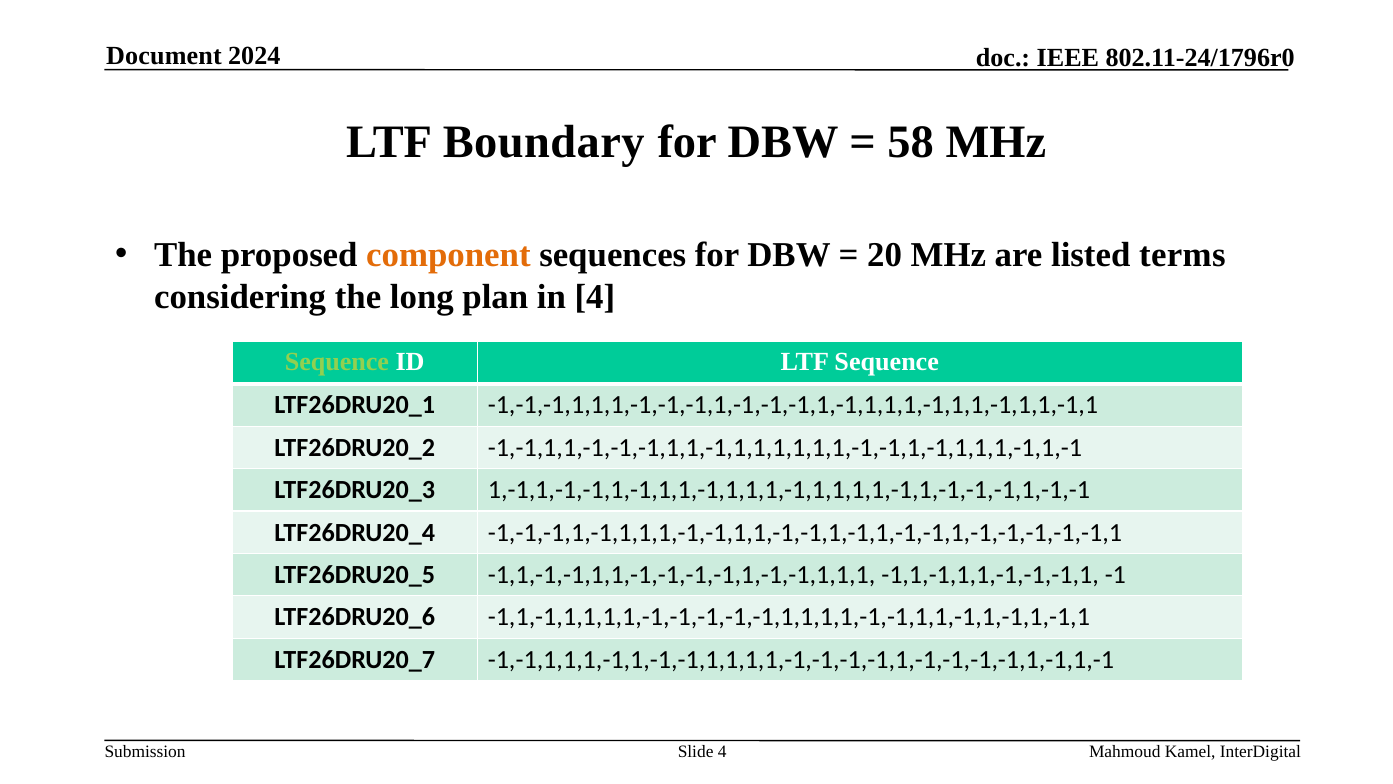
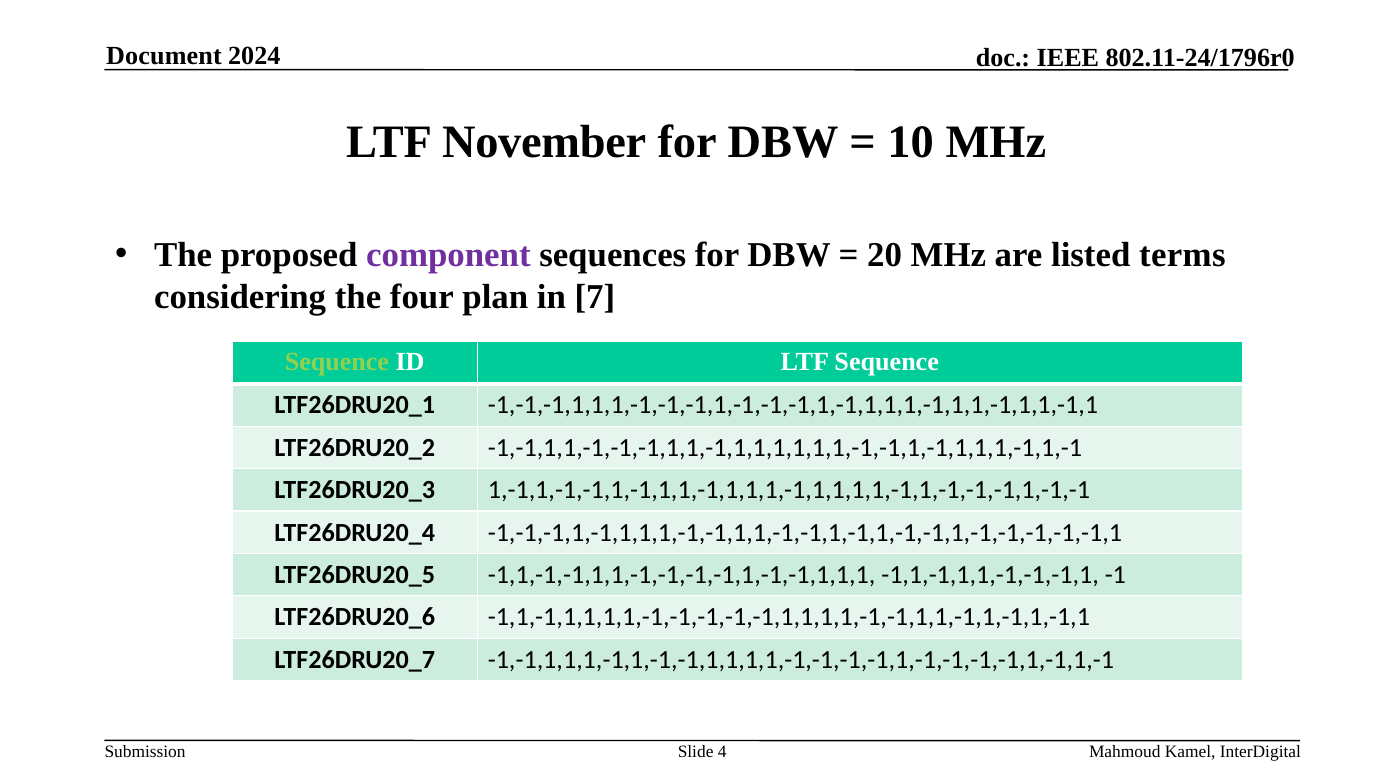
Boundary: Boundary -> November (544, 142)
58: 58 -> 10 (911, 142)
component colour: orange -> purple (448, 255)
long: long -> four (422, 297)
in 4: 4 -> 7 (595, 297)
